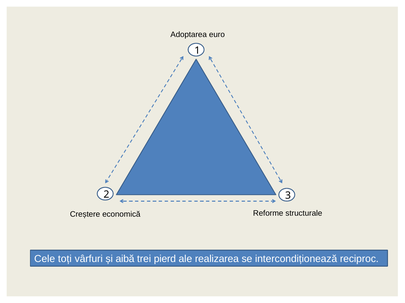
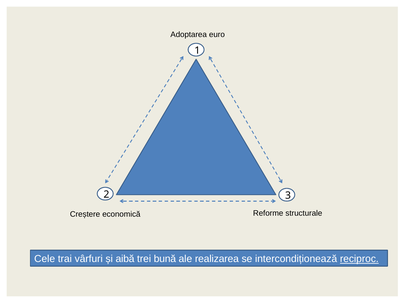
toți: toți -> trai (65, 260)
pierd: pierd -> bună (165, 260)
reciproc underline: none -> present (359, 260)
